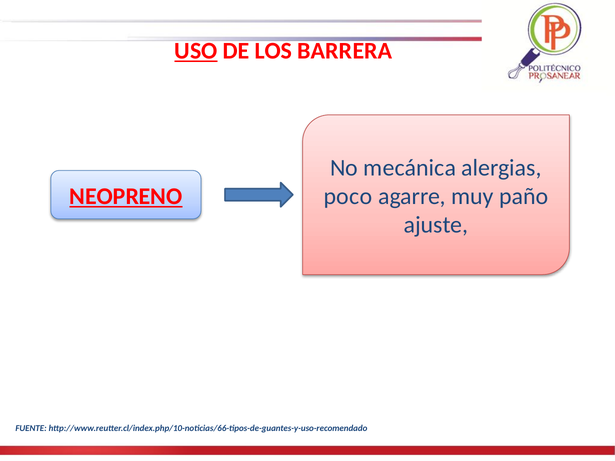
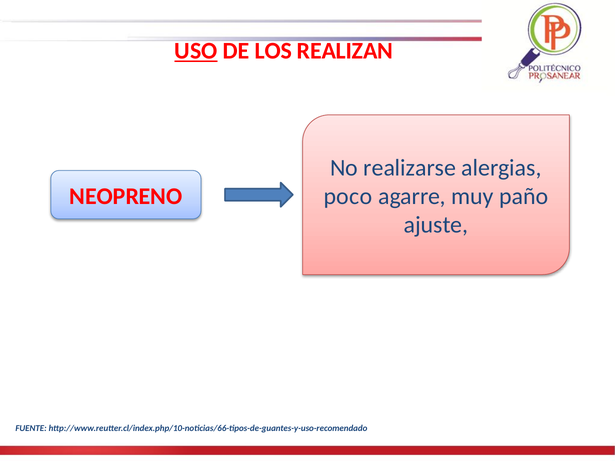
BARRERA: BARRERA -> REALIZAN (345, 51)
mecánica: mecánica -> realizarse (410, 168)
NEOPRENO underline: present -> none (126, 196)
